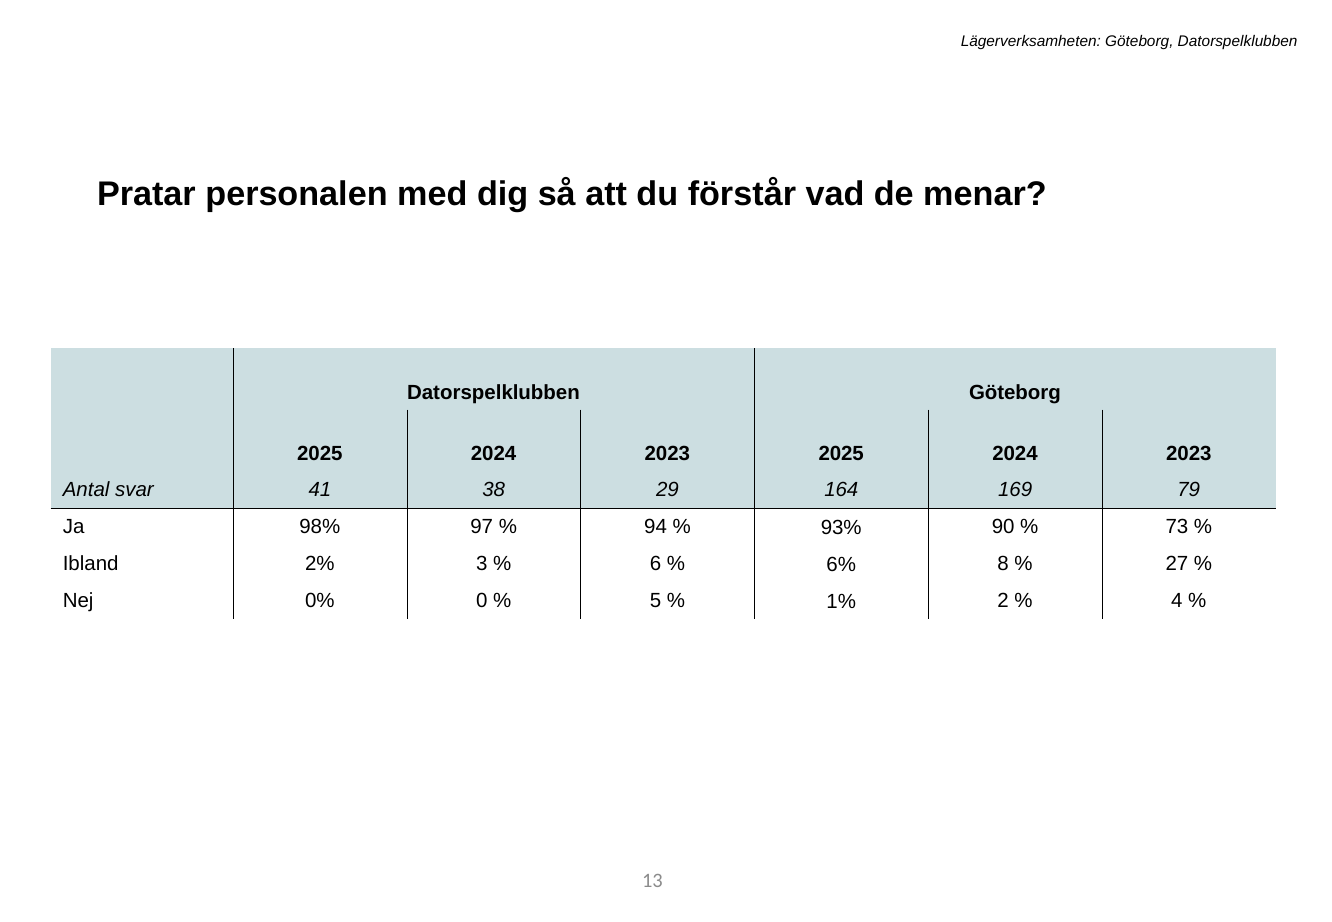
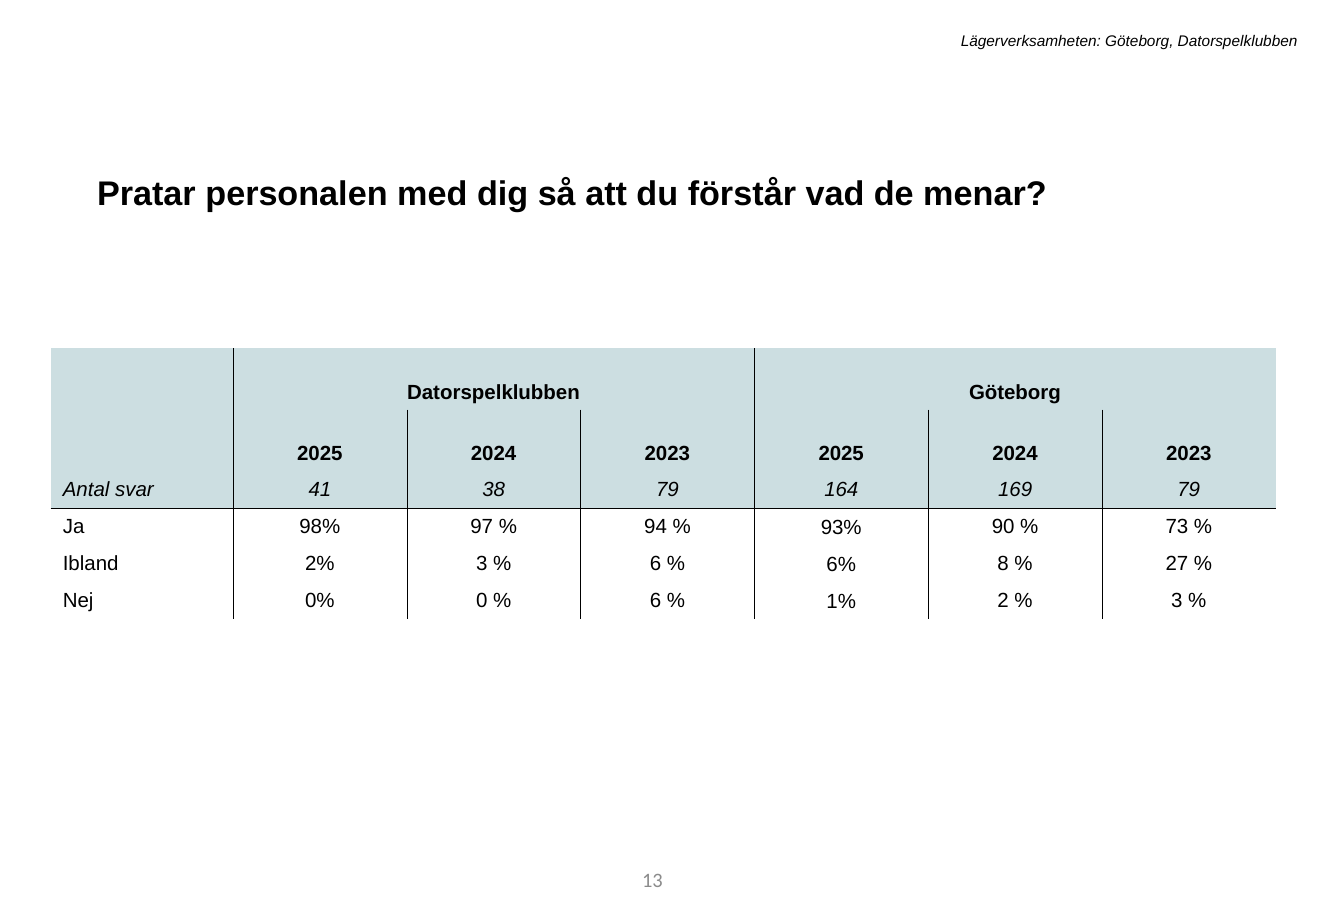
38 29: 29 -> 79 (667, 490)
5: 5 -> 6 (656, 601)
4: 4 -> 3 (1177, 601)
